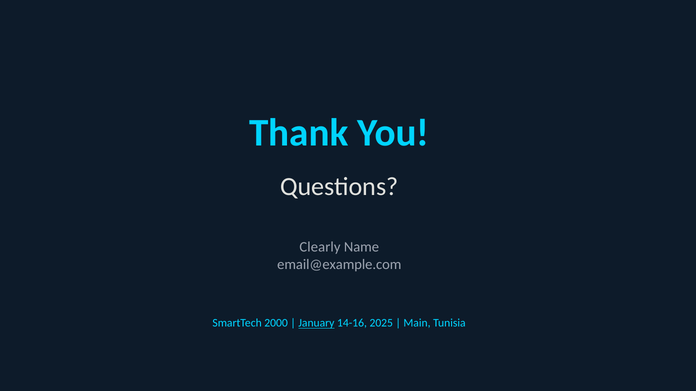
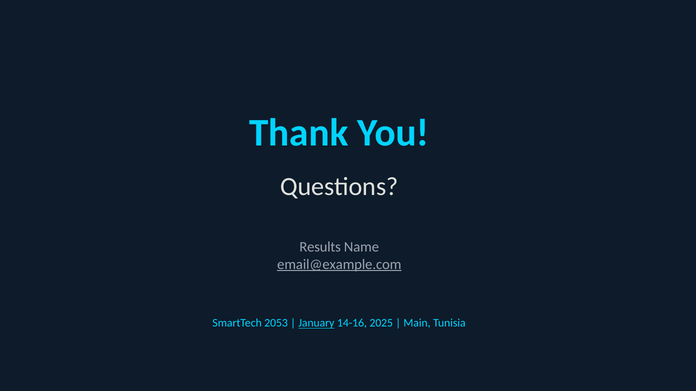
Clearly: Clearly -> Results (320, 247)
email@example.com underline: none -> present (339, 265)
2000: 2000 -> 2053 (276, 324)
